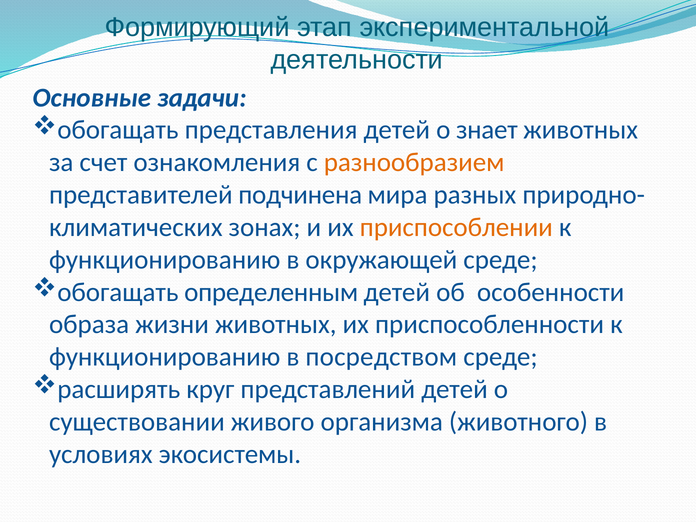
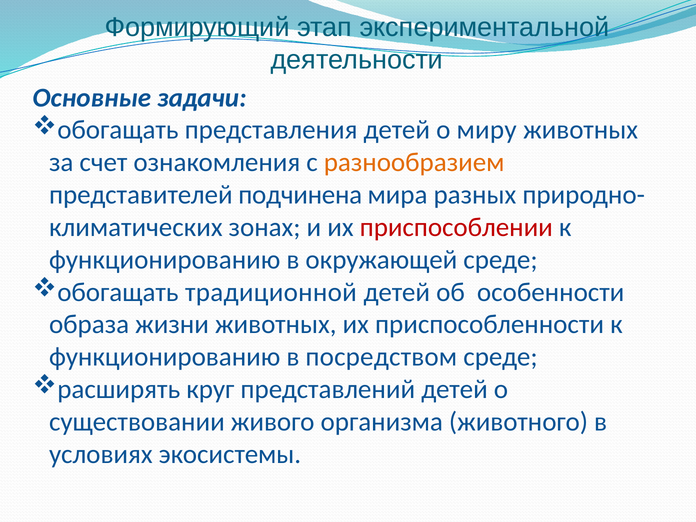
знает: знает -> миру (487, 130)
приспособлении colour: orange -> red (456, 227)
определенным: определенным -> традиционной (271, 292)
